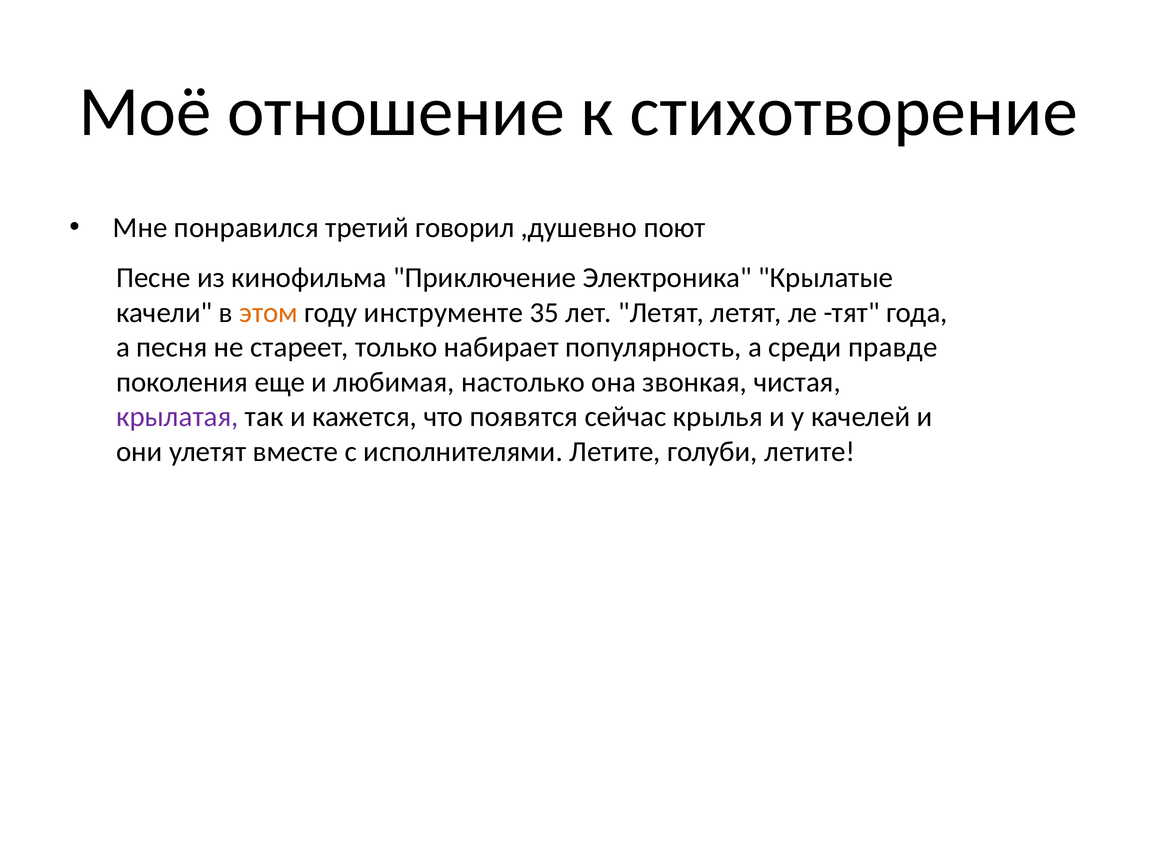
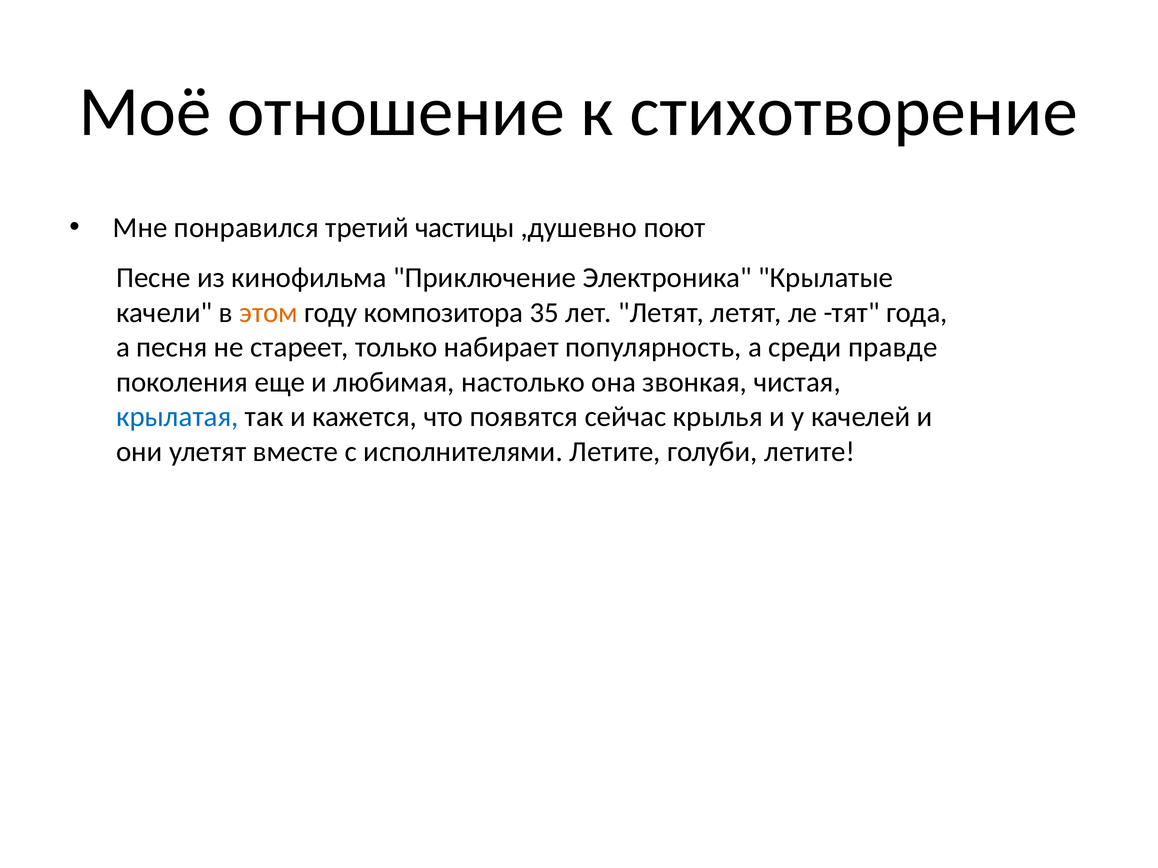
говорил: говорил -> частицы (465, 228)
инструменте: инструменте -> композитора (444, 313)
крылатая colour: purple -> blue (177, 417)
